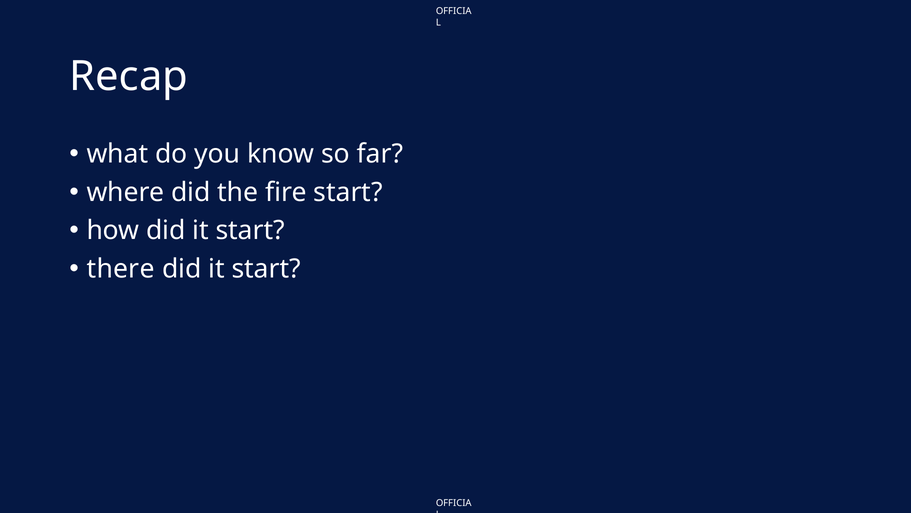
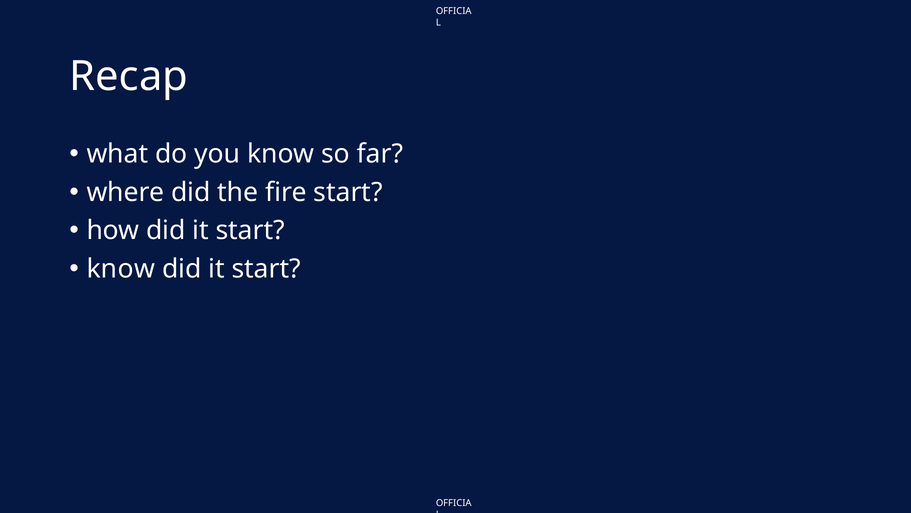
there: there -> know (121, 269)
